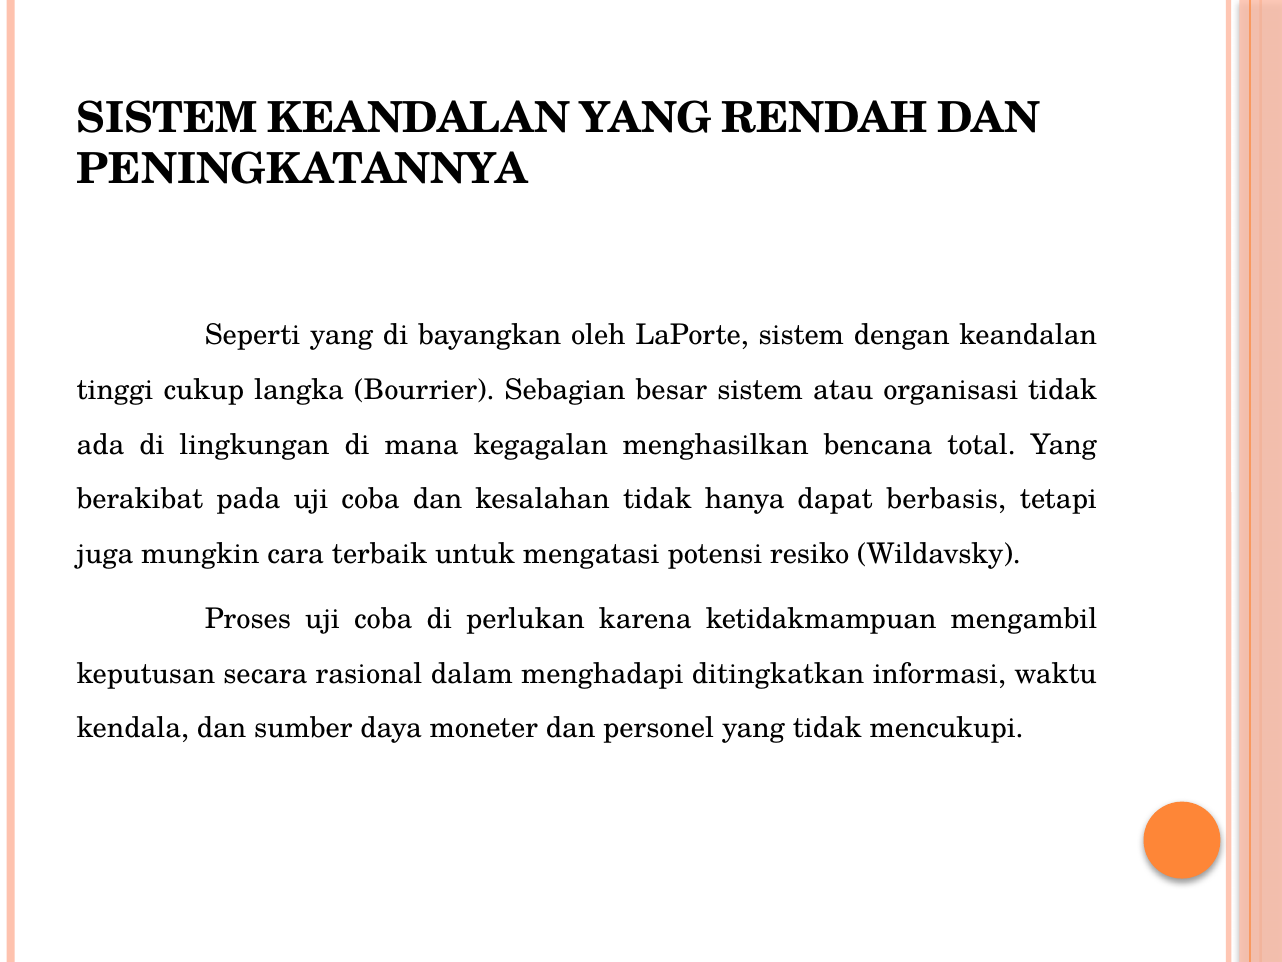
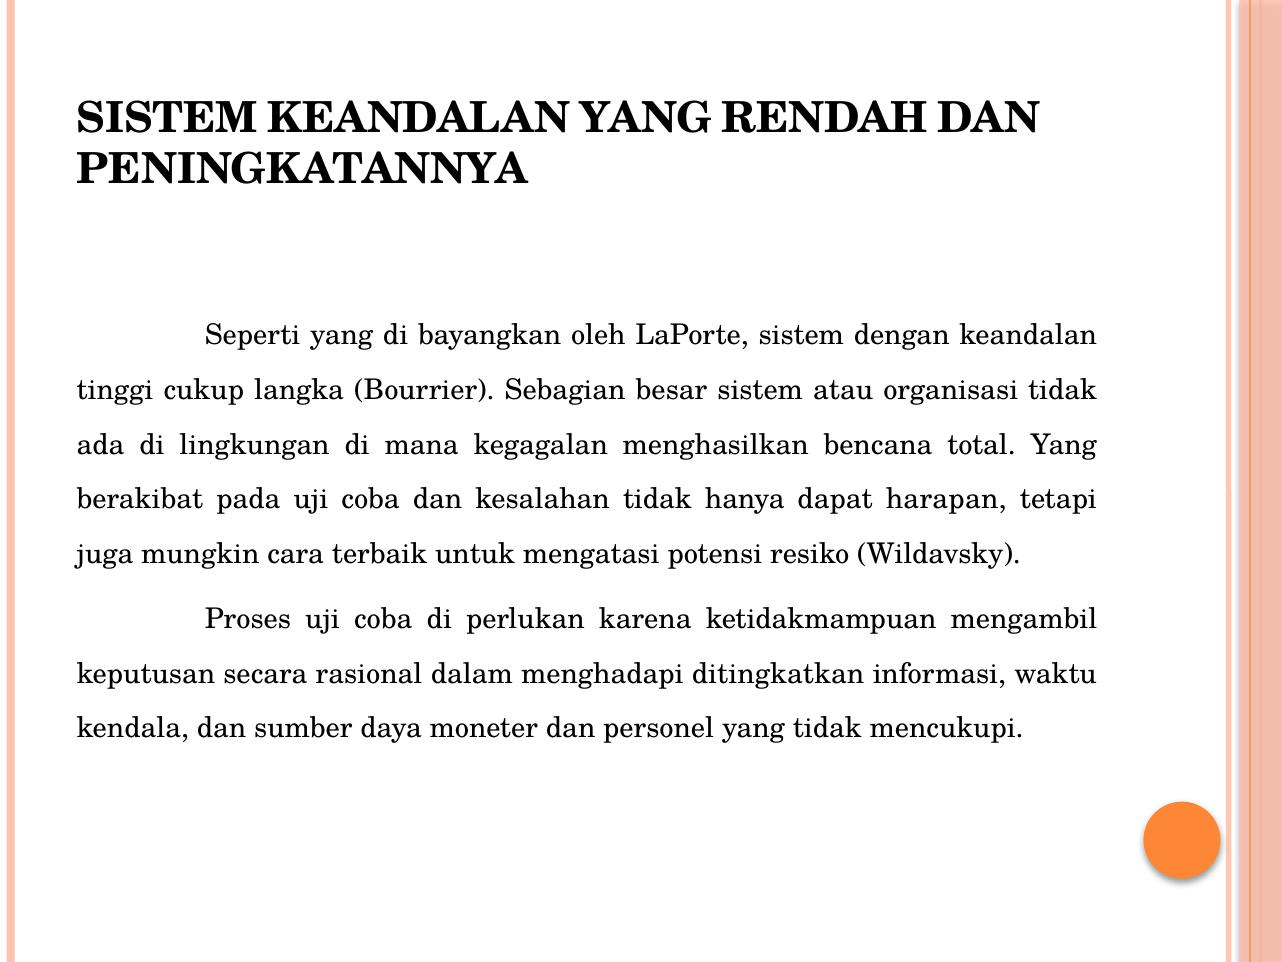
berbasis: berbasis -> harapan (946, 499)
